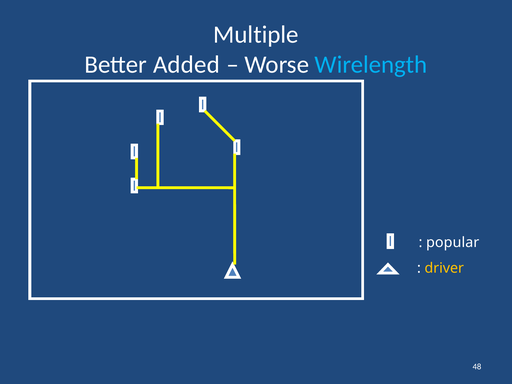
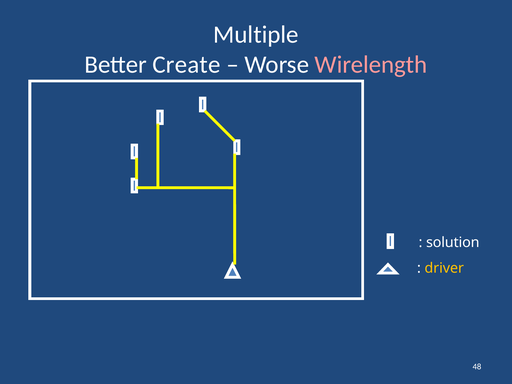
Added: Added -> Create (187, 64)
Wirelength colour: light blue -> pink (371, 64)
popular: popular -> solution (453, 242)
